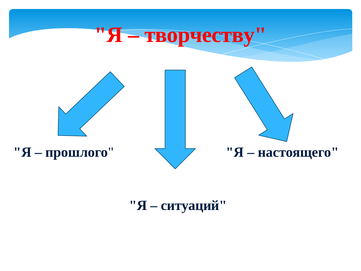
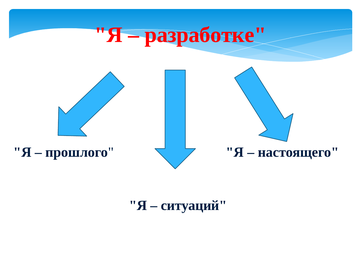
творчеству: творчеству -> разработке (206, 35)
